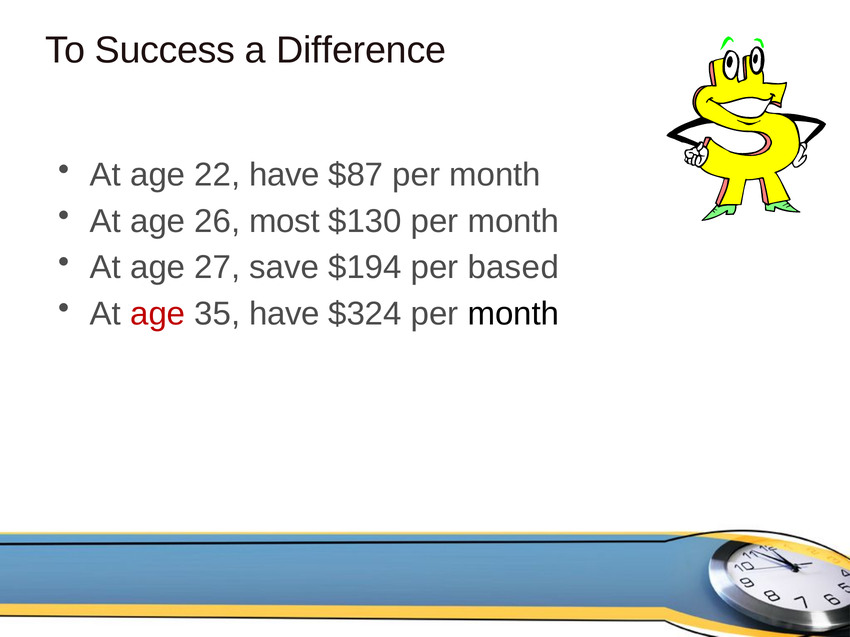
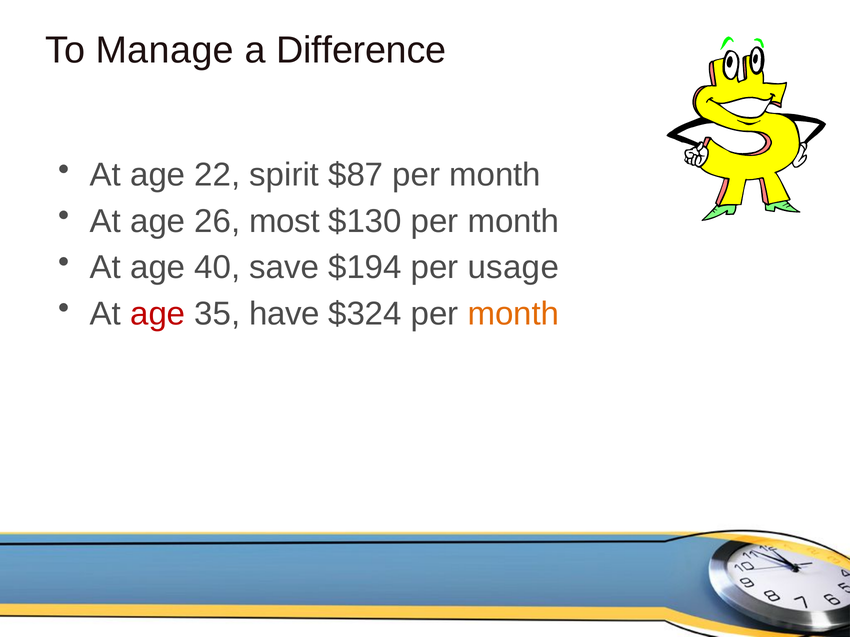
Success: Success -> Manage (165, 50)
22 have: have -> spirit (284, 175)
27: 27 -> 40 (217, 268)
based: based -> usage (513, 268)
month colour: black -> orange (513, 314)
